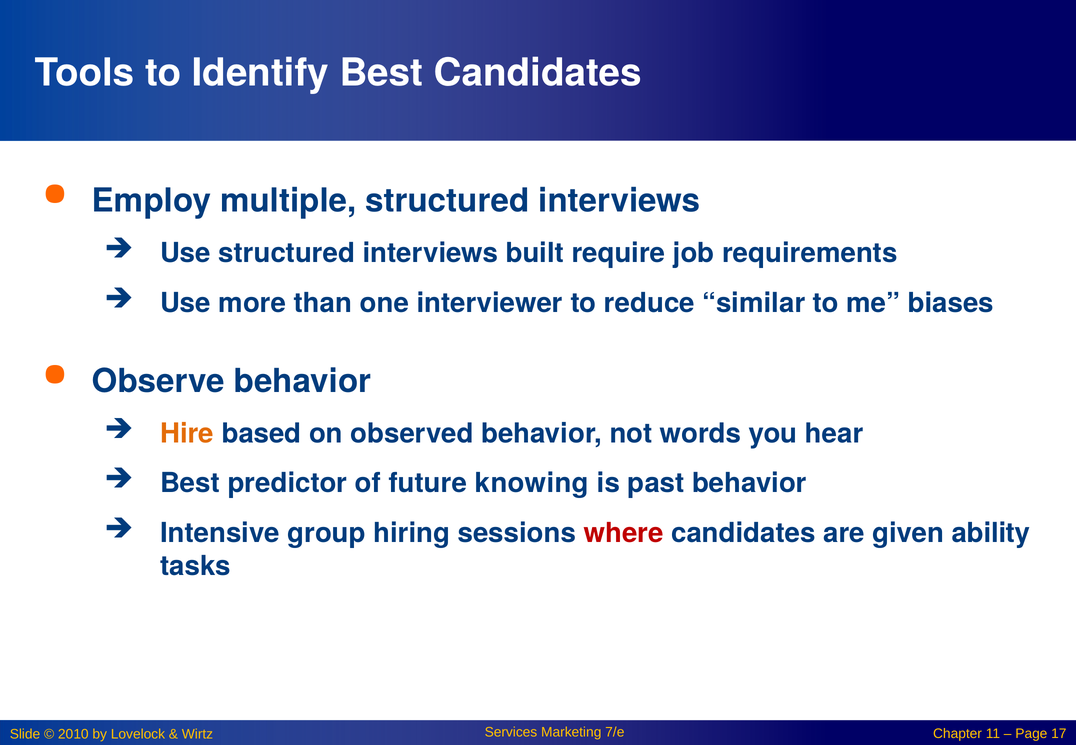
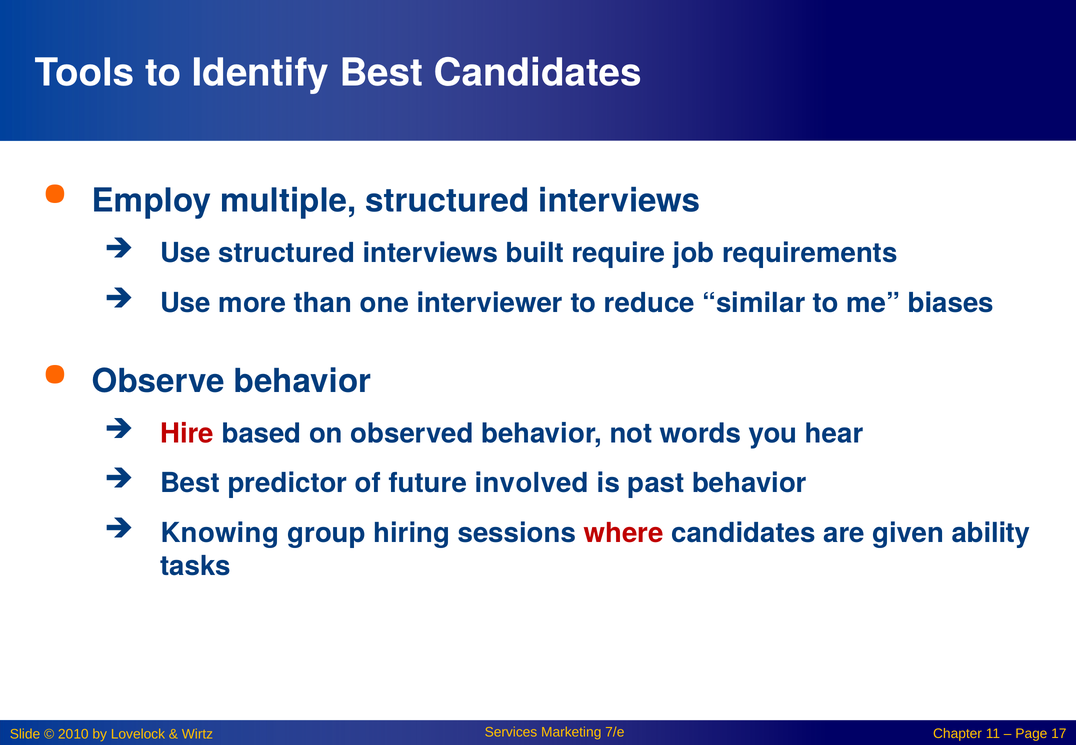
Hire colour: orange -> red (187, 434)
knowing: knowing -> involved (532, 483)
Intensive: Intensive -> Knowing (220, 533)
